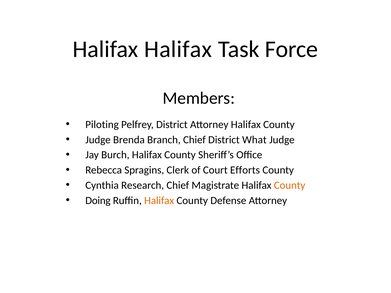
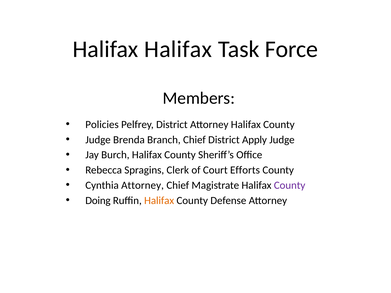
Piloting: Piloting -> Policies (102, 125)
What: What -> Apply (254, 140)
Cynthia Research: Research -> Attorney (143, 185)
County colour: orange -> purple (290, 185)
